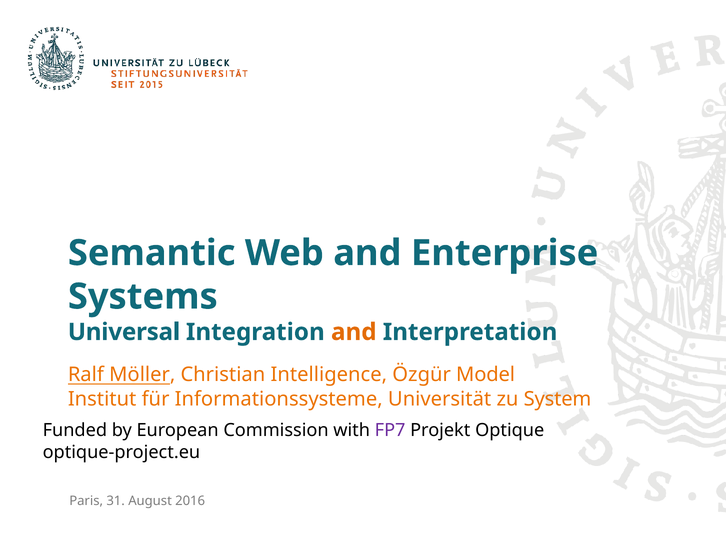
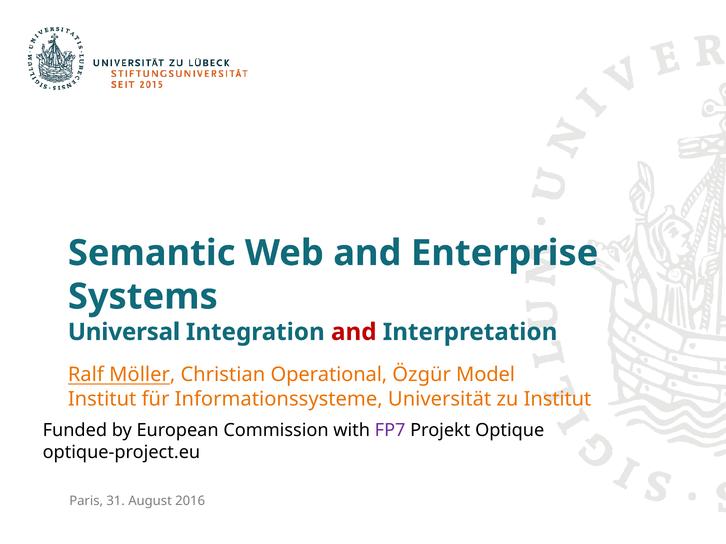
and colour: orange -> red (354, 332)
Intelligence: Intelligence -> Operational (329, 375)
zu System: System -> Institut (557, 399)
